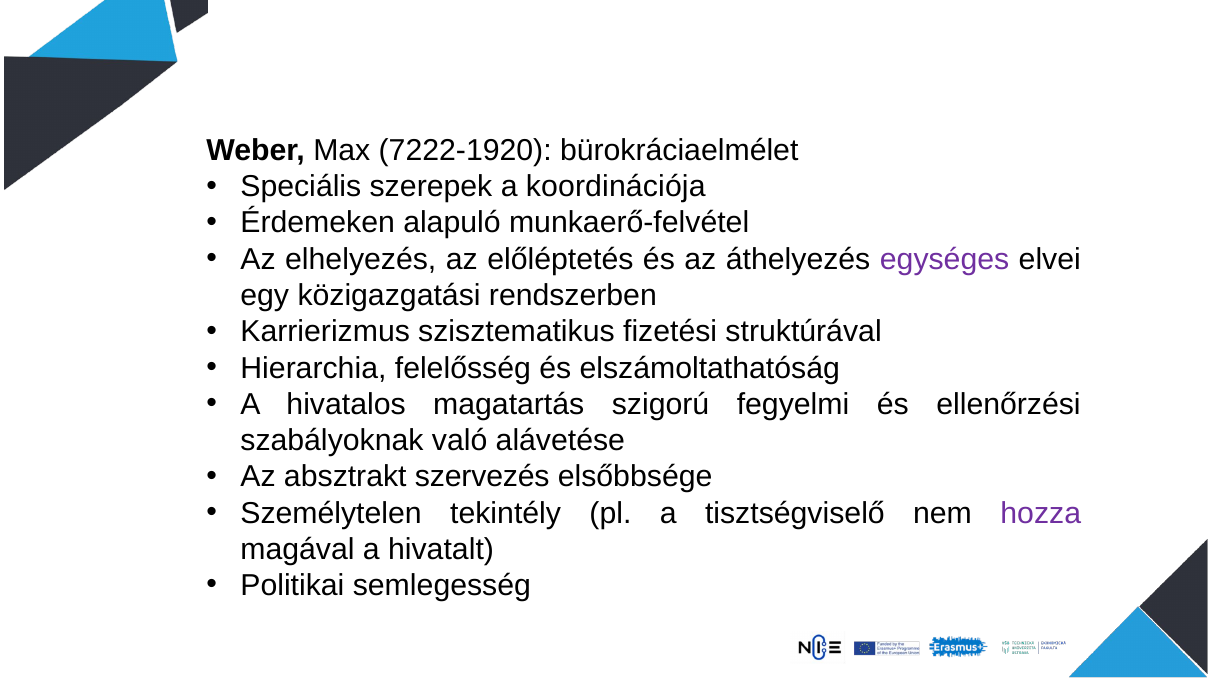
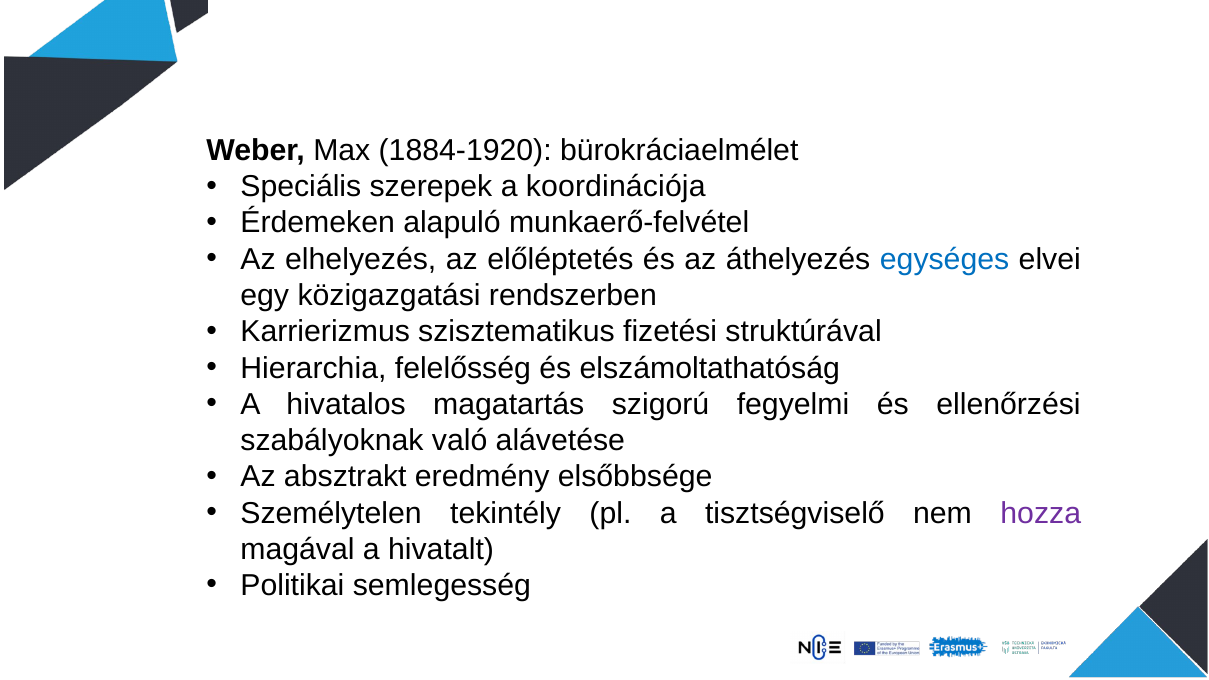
7222-1920: 7222-1920 -> 1884-1920 (465, 150)
egységes colour: purple -> blue (945, 259)
szervezés: szervezés -> eredmény (482, 477)
